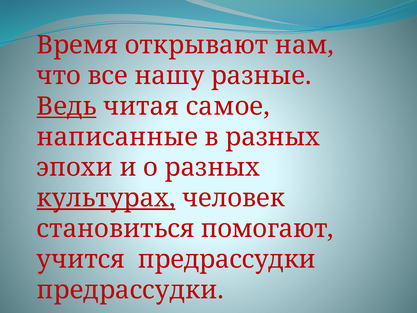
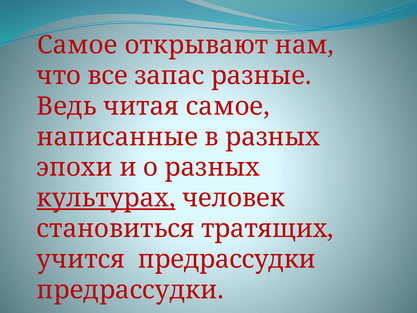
Время: Время -> Самое (77, 45)
нашу: нашу -> запас (169, 76)
Ведь underline: present -> none (67, 106)
помогают: помогают -> тратящих (267, 229)
